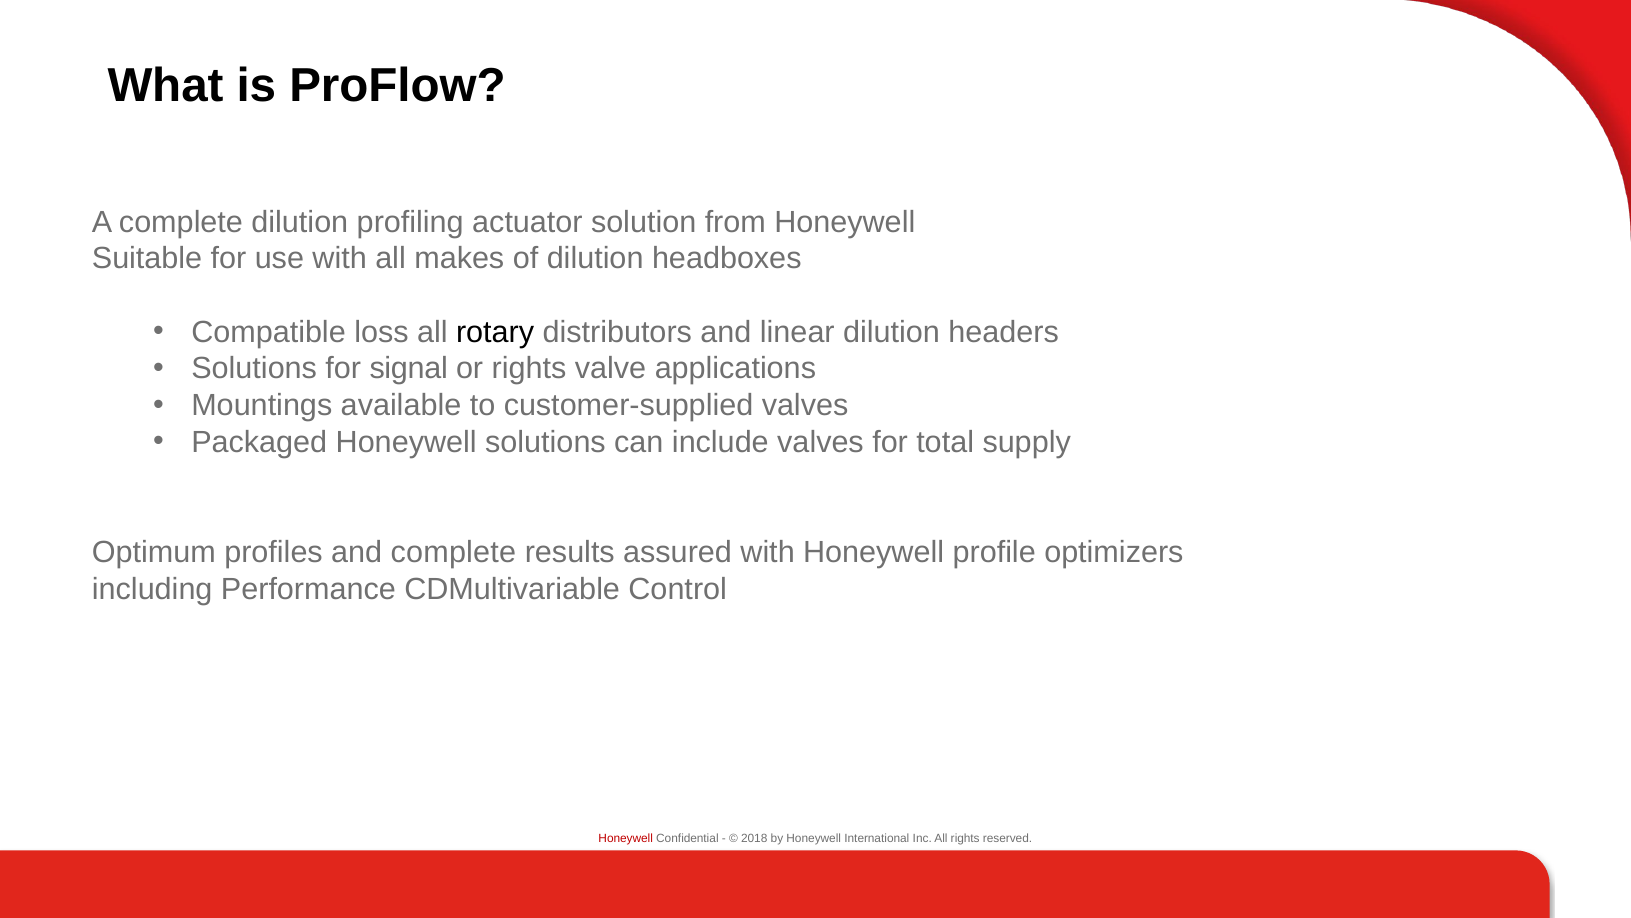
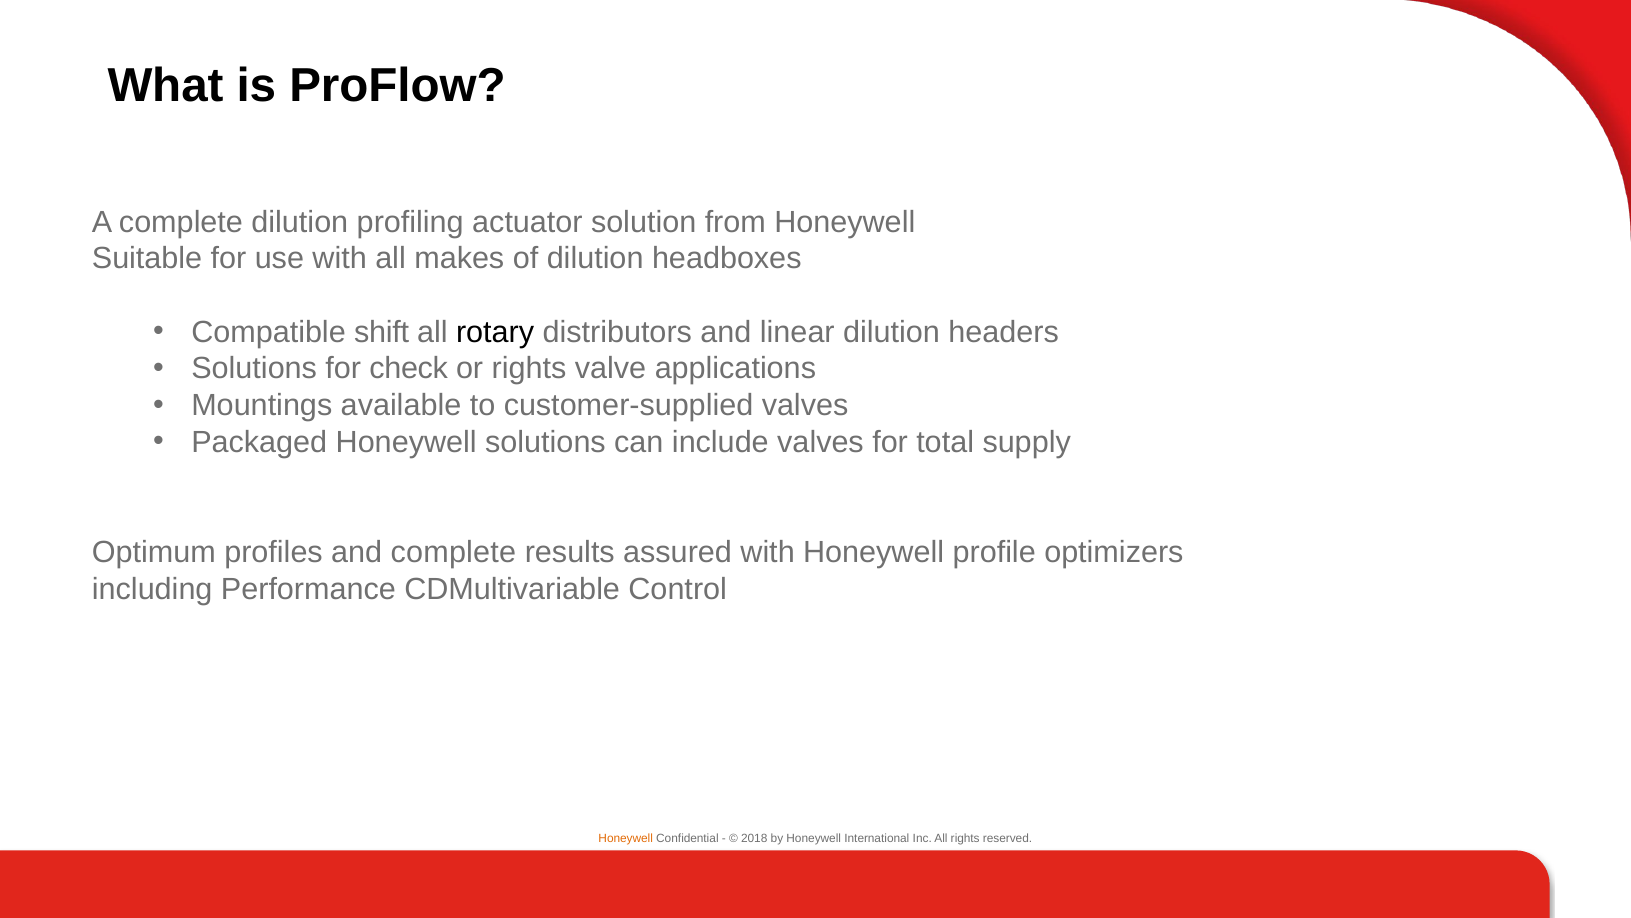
loss: loss -> shift (382, 332)
signal: signal -> check (409, 369)
Honeywell colour: red -> orange (626, 838)
